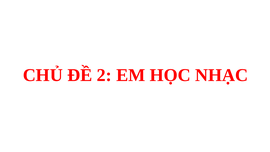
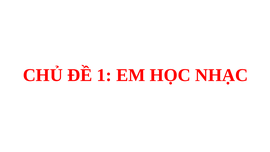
2: 2 -> 1 (104, 75)
